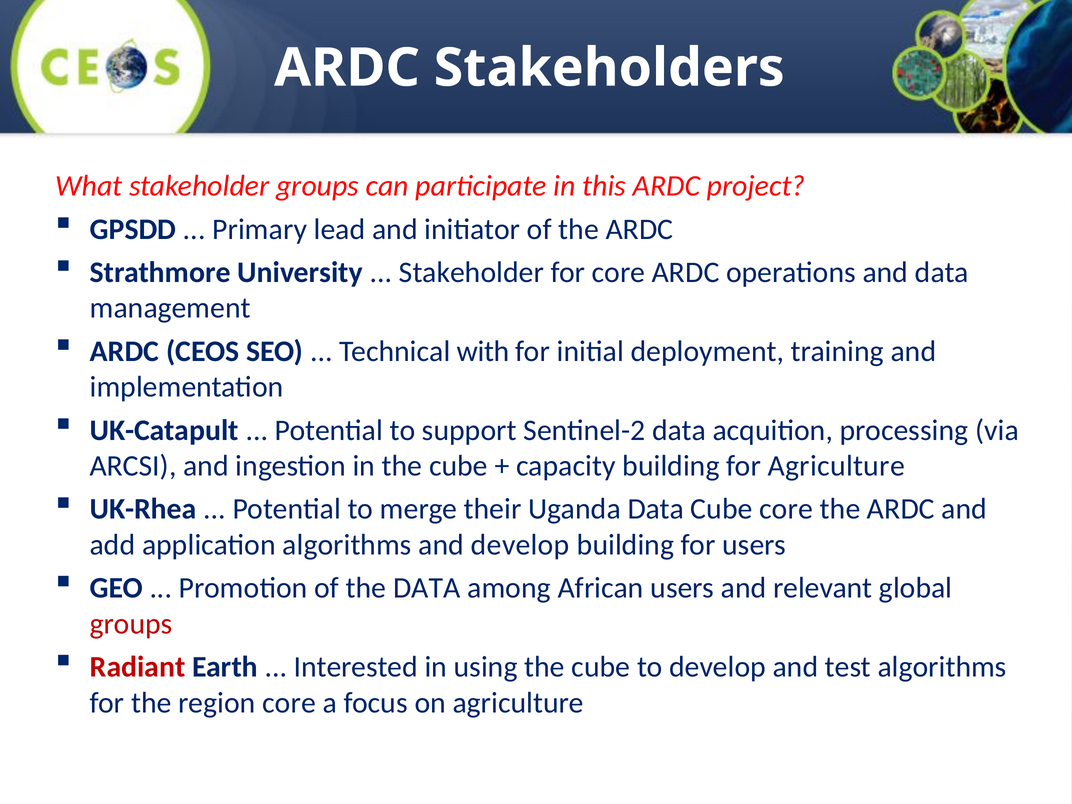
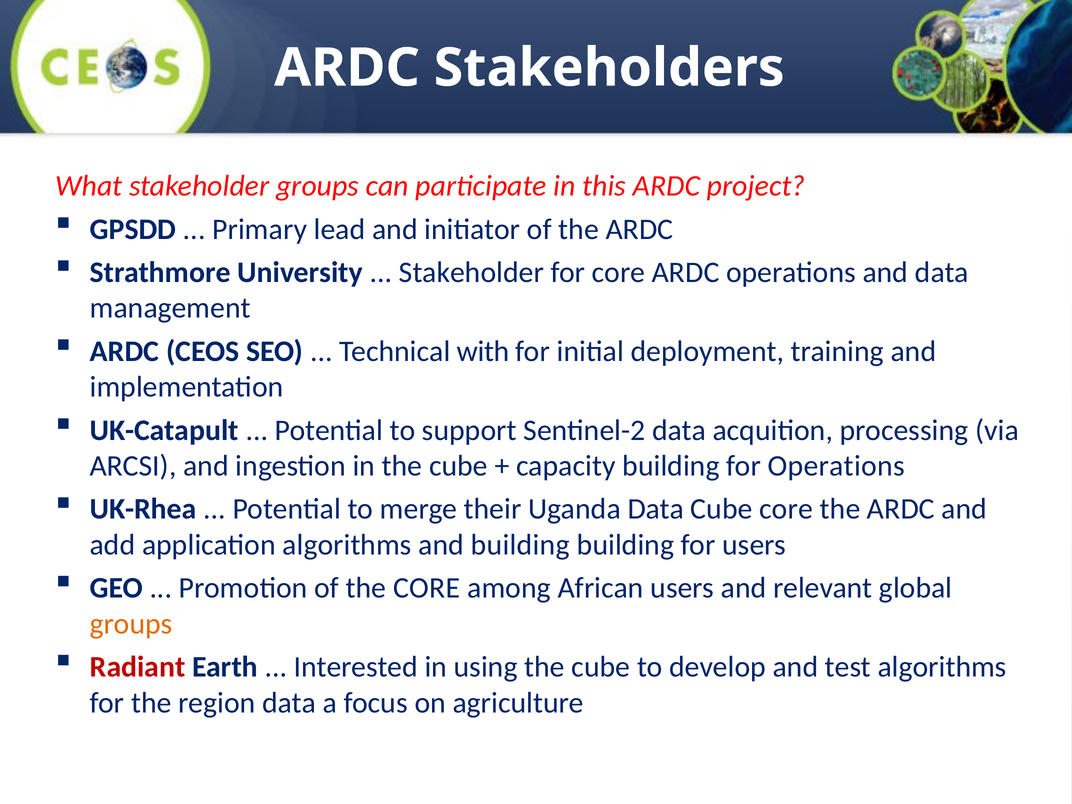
for Agriculture: Agriculture -> Operations (836, 466)
and develop: develop -> building (520, 545)
the DATA: DATA -> CORE (427, 588)
groups colour: red -> orange (131, 624)
region core: core -> data (289, 703)
